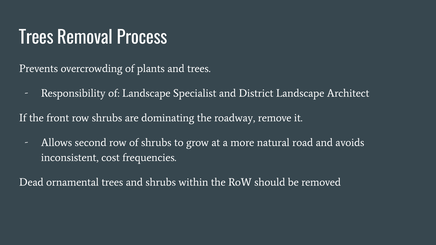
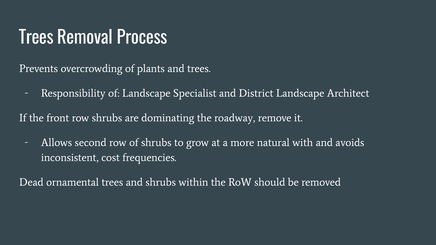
road: road -> with (303, 143)
